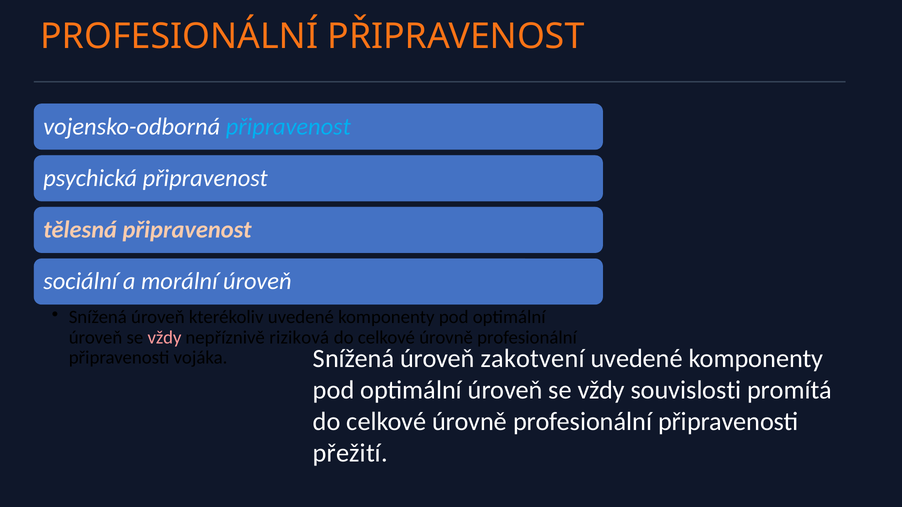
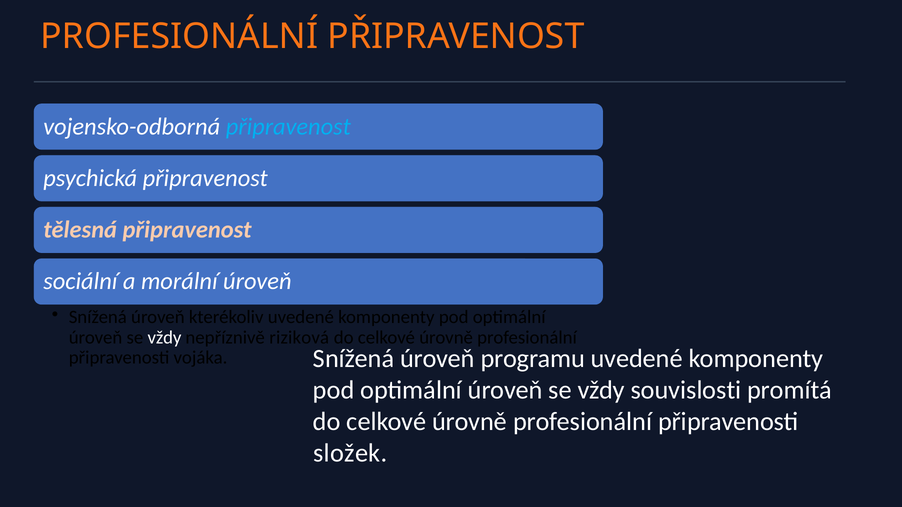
vždy colour: pink -> white (164, 338)
zakotvení: zakotvení -> programu (533, 359)
přežití: přežití -> složek (350, 454)
